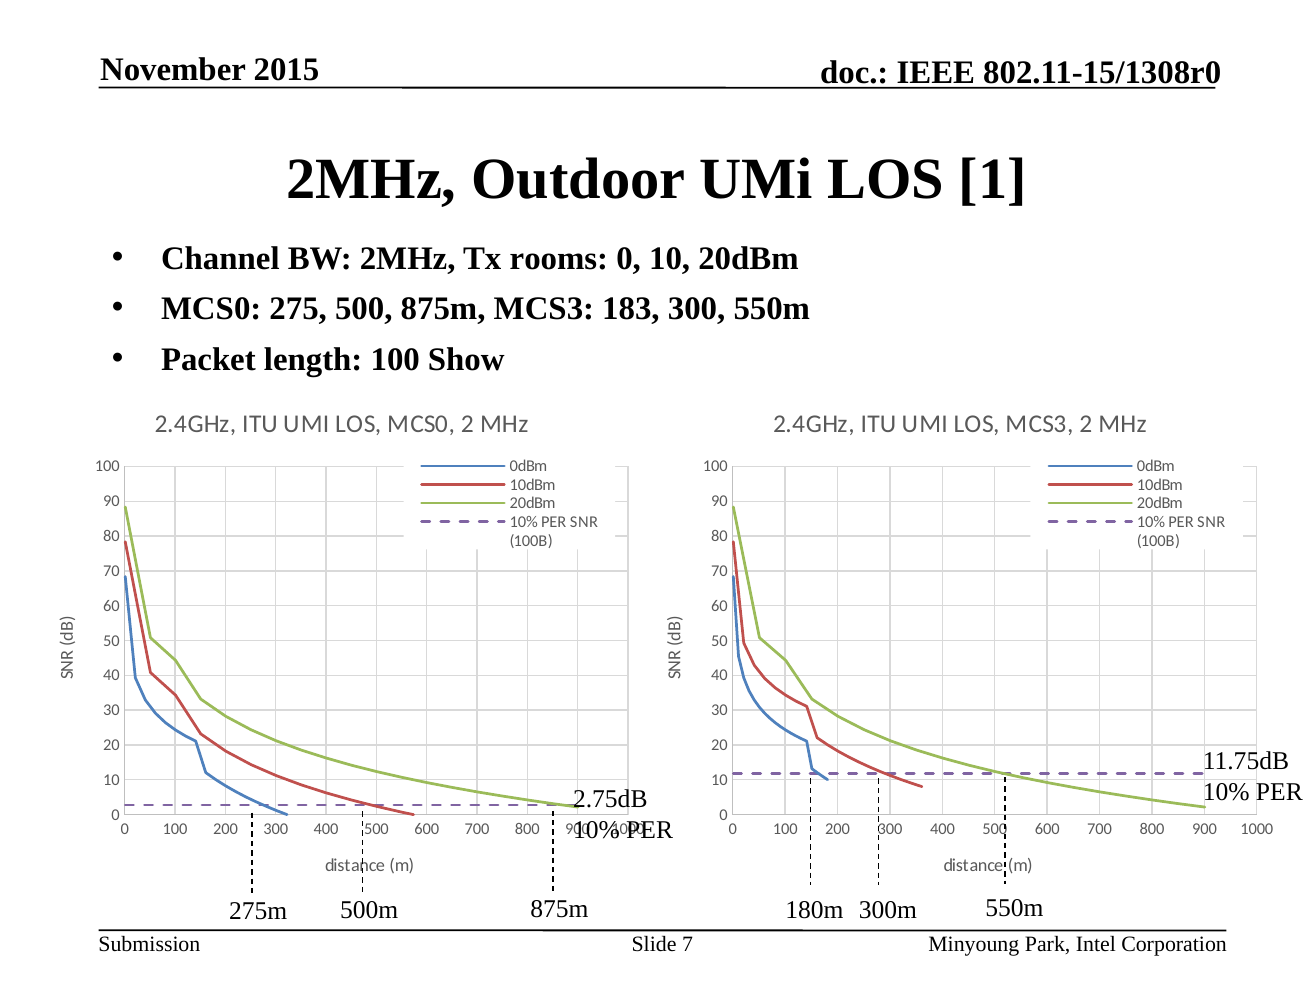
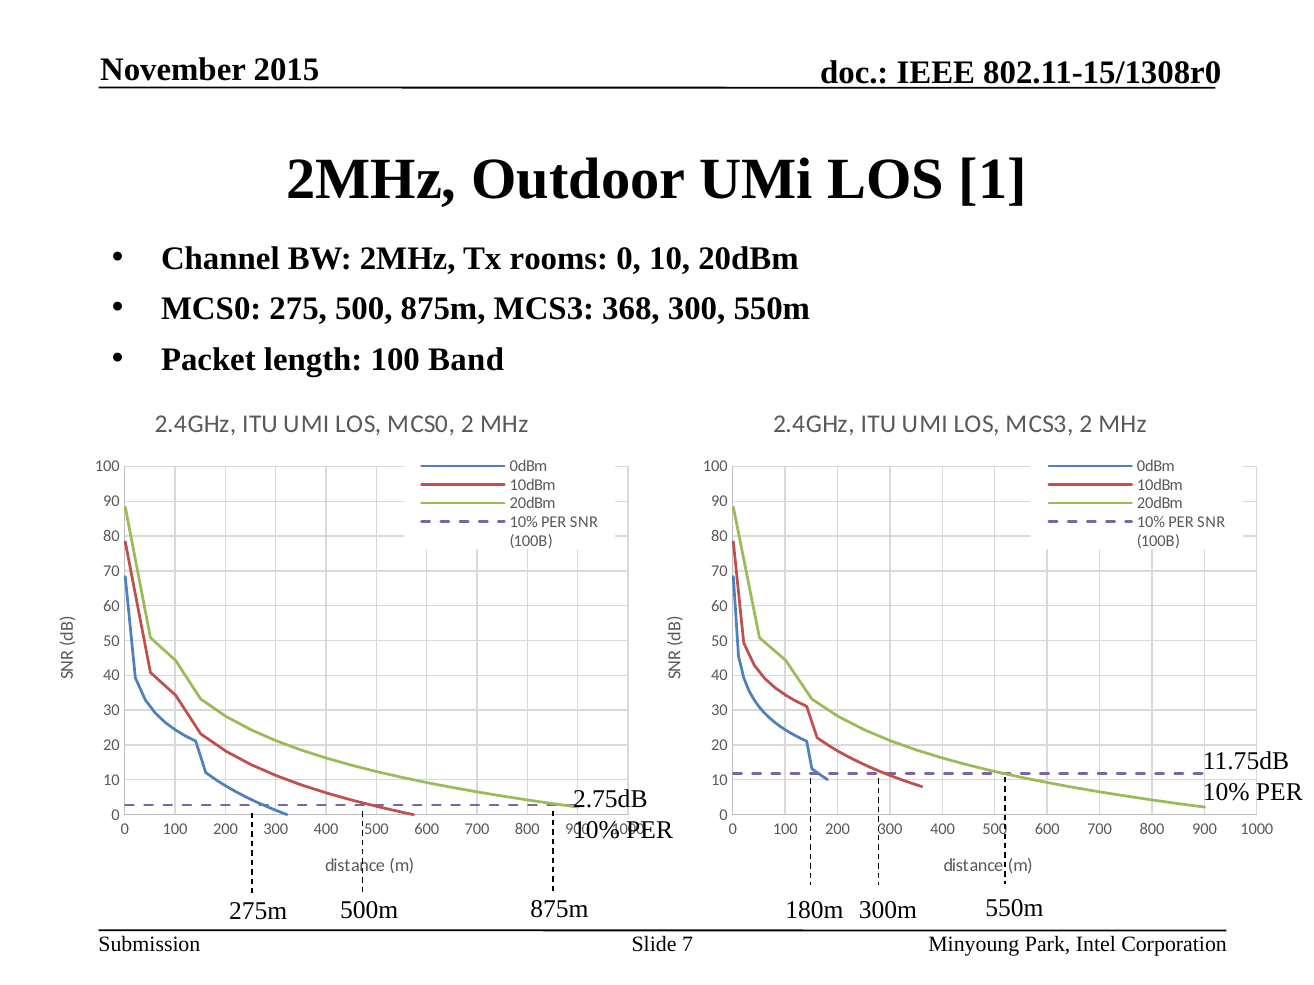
183: 183 -> 368 (631, 309)
Show: Show -> Band (466, 359)
